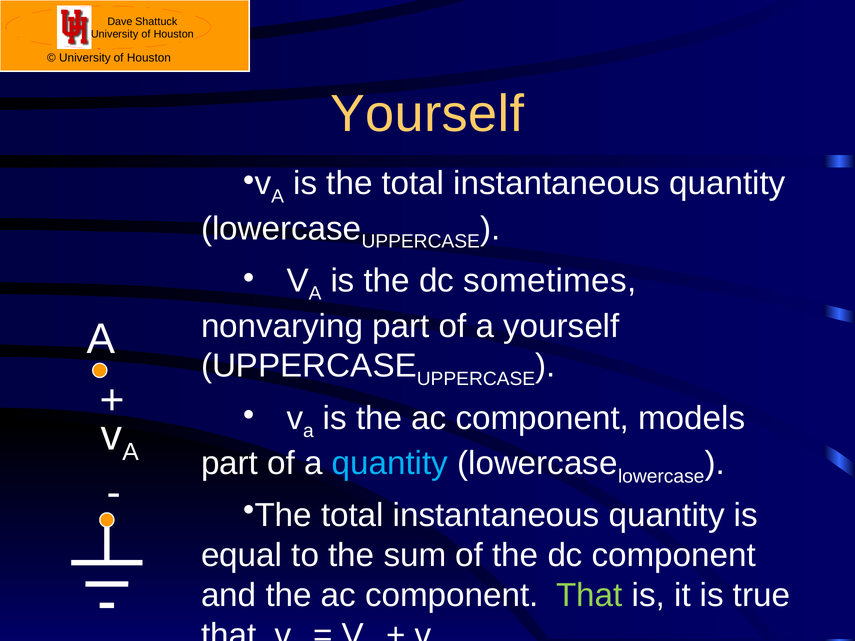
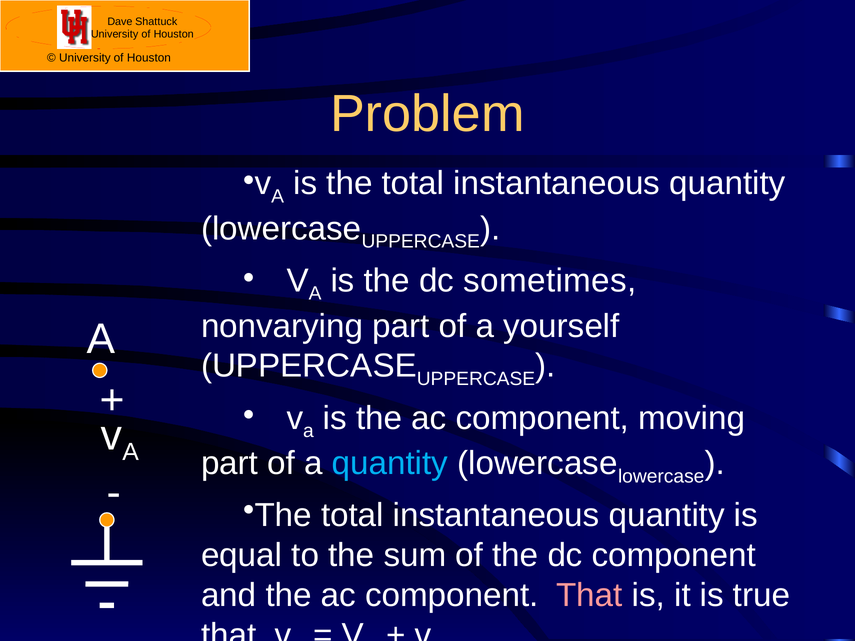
Yourself: Yourself -> Problem (427, 114)
models: models -> moving (692, 418)
That colour: light green -> pink (589, 596)
